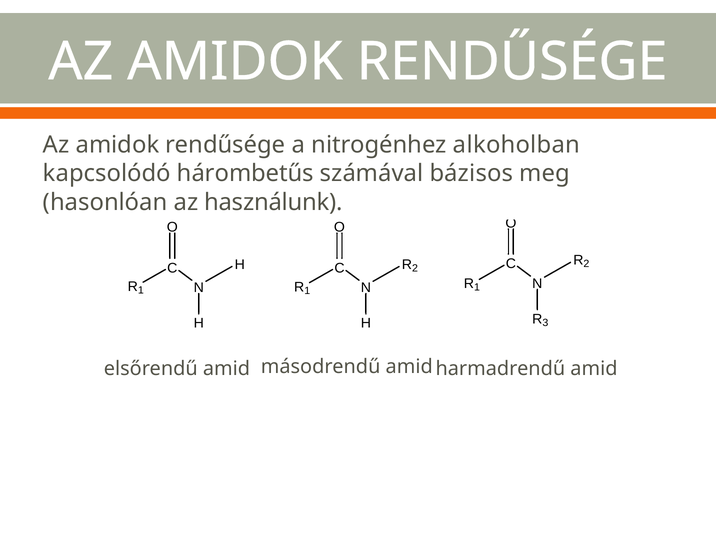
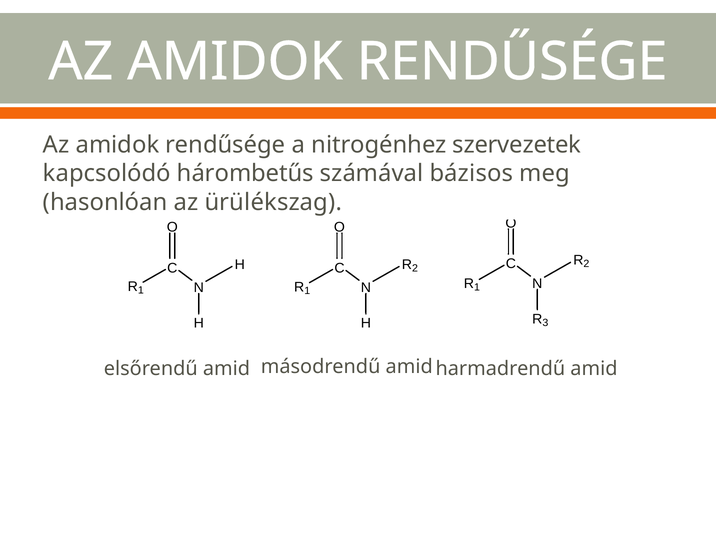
alkoholban: alkoholban -> szervezetek (517, 145)
használunk: használunk -> ürülékszag (273, 202)
